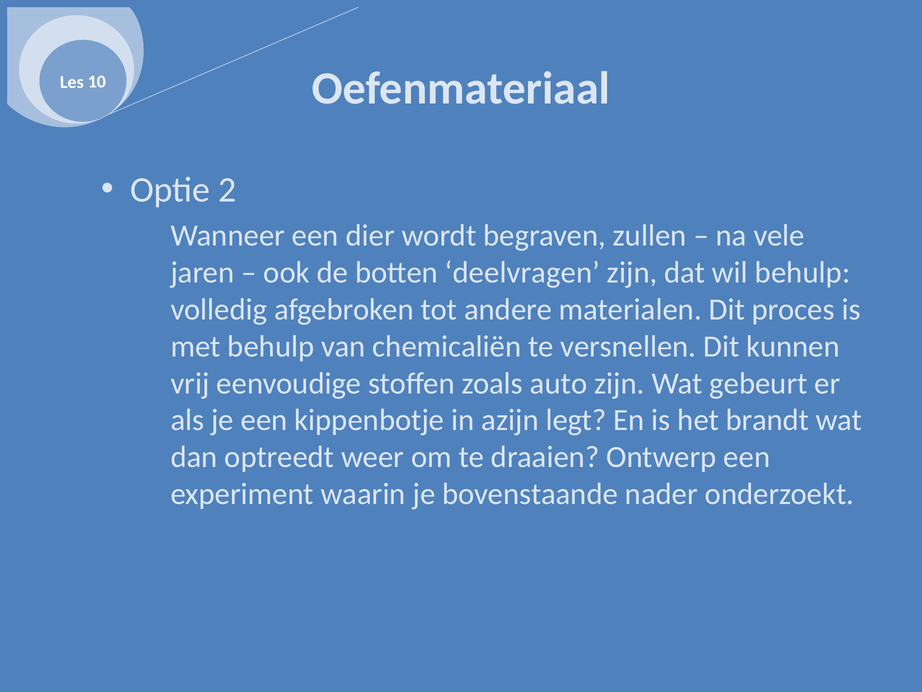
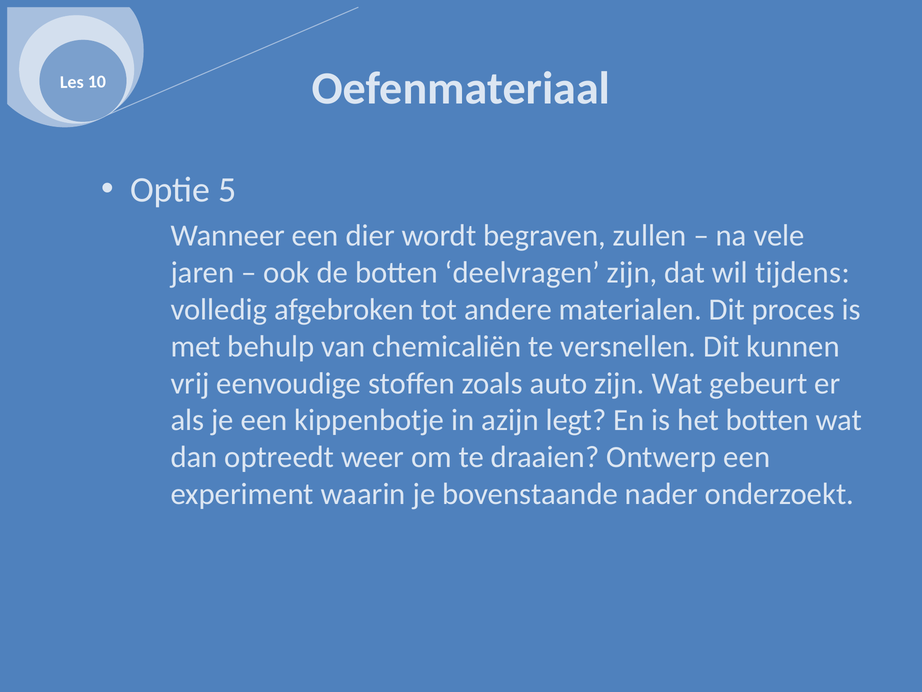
2: 2 -> 5 (227, 190)
wil behulp: behulp -> tijdens (802, 273)
het brandt: brandt -> botten (767, 420)
